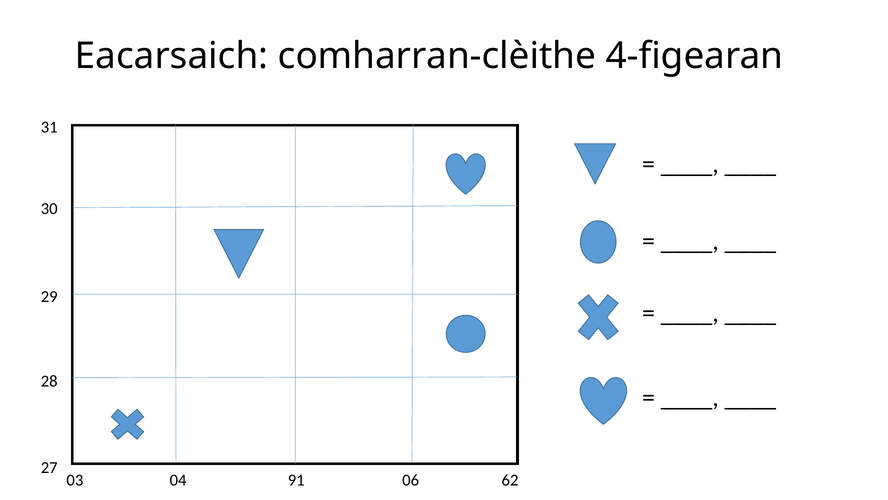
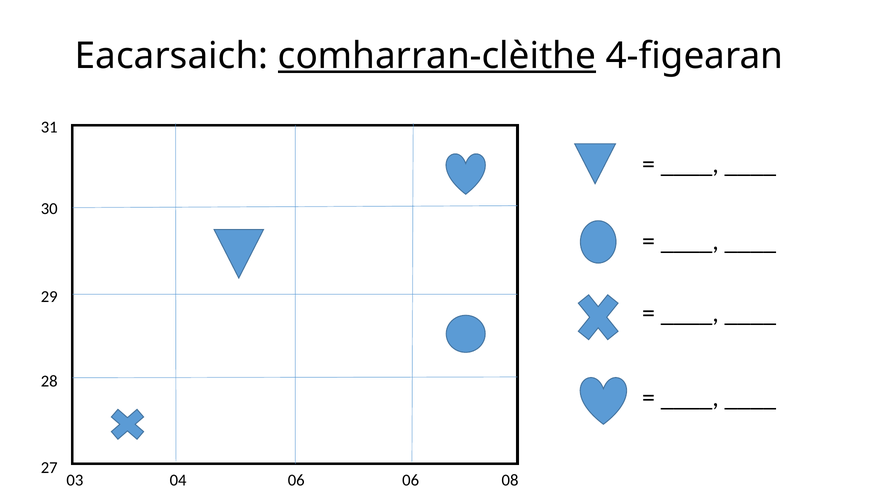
comharran-clèithe underline: none -> present (437, 56)
04 91: 91 -> 06 (296, 480)
62: 62 -> 08 (510, 480)
